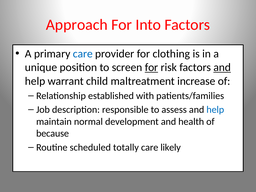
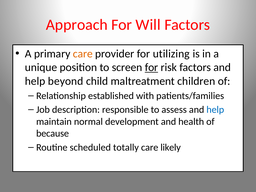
Into: Into -> Will (148, 25)
care colour: blue -> orange (83, 54)
clothing: clothing -> utilizing (171, 54)
and underline: present -> none (222, 67)
warrant: warrant -> beyond (66, 81)
increase: increase -> children (196, 81)
